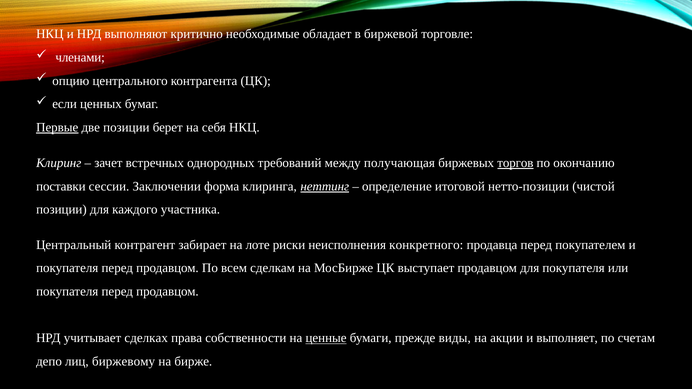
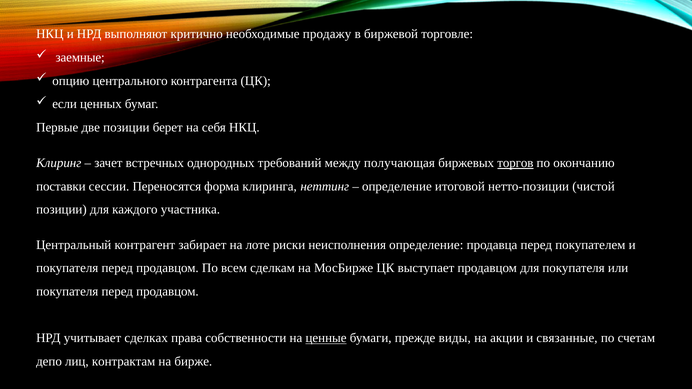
обладает: обладает -> продажу (327, 34)
членами: членами -> заемные (80, 57)
Первые underline: present -> none (57, 127)
Заключении: Заключении -> Переносятся (167, 186)
неттинг underline: present -> none (325, 186)
неисполнения конкретного: конкретного -> определение (426, 245)
выполняет: выполняет -> связанные (567, 338)
биржевому: биржевому -> контрактам (124, 362)
